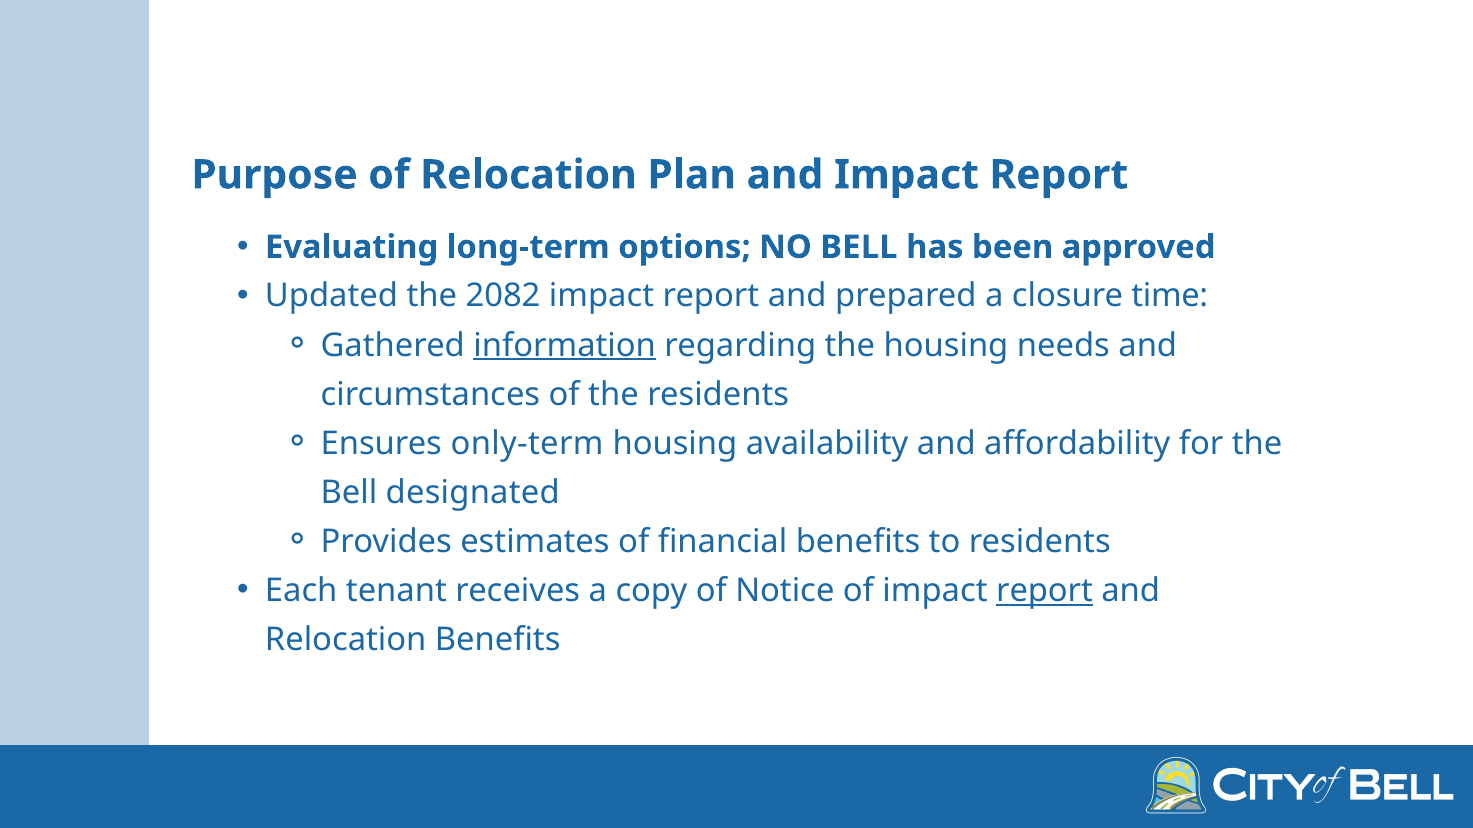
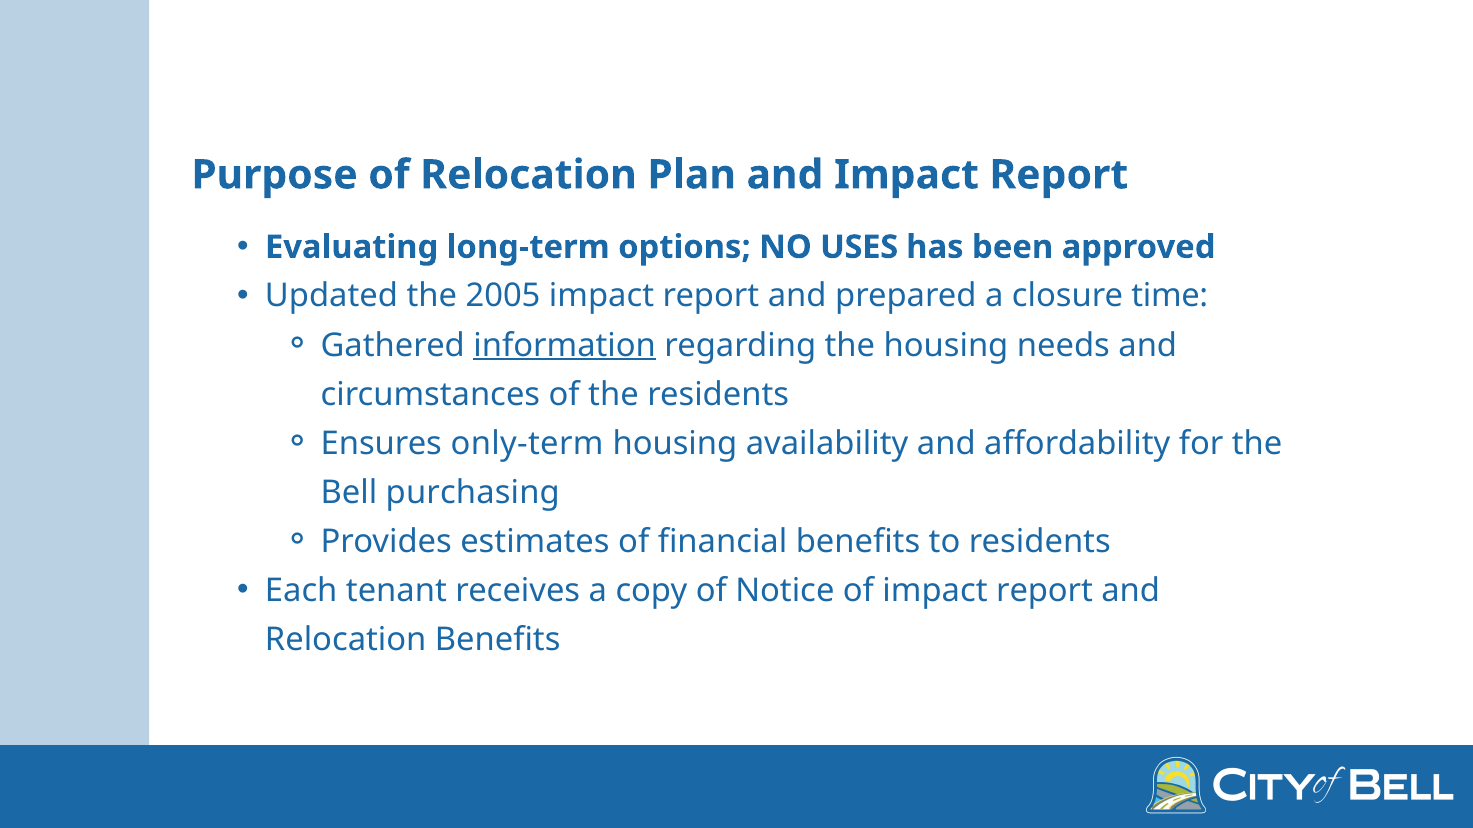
NO BELL: BELL -> USES (859, 247)
2082: 2082 -> 2005 (503, 296)
designated: designated -> purchasing (473, 493)
report underline: present -> none (1045, 591)
